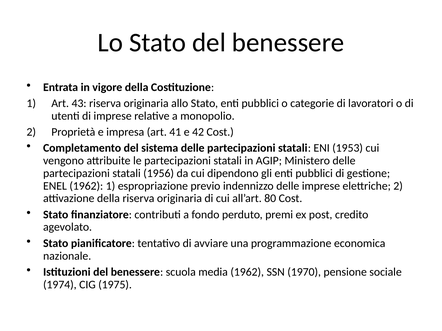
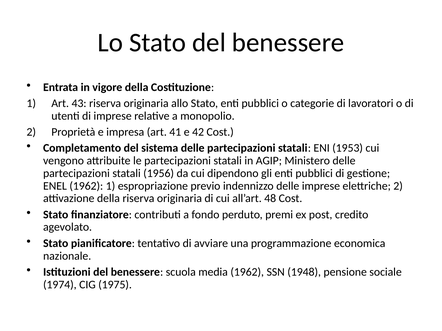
80: 80 -> 48 (270, 199)
1970: 1970 -> 1948 (304, 272)
